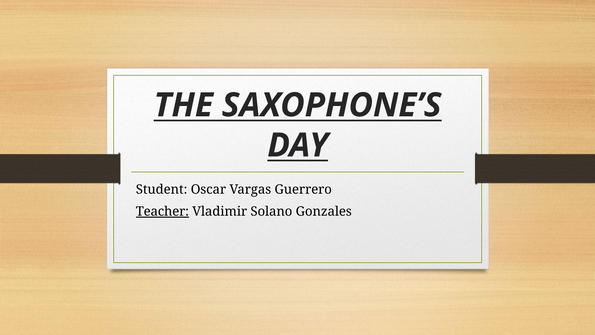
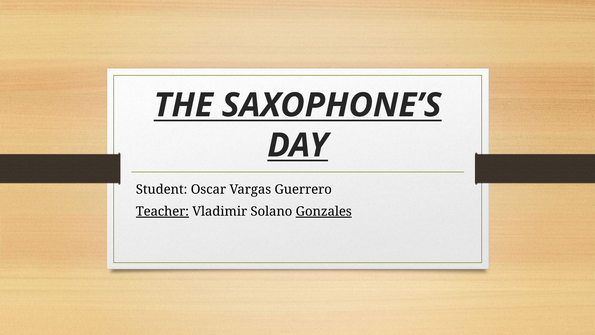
Gonzales underline: none -> present (324, 211)
